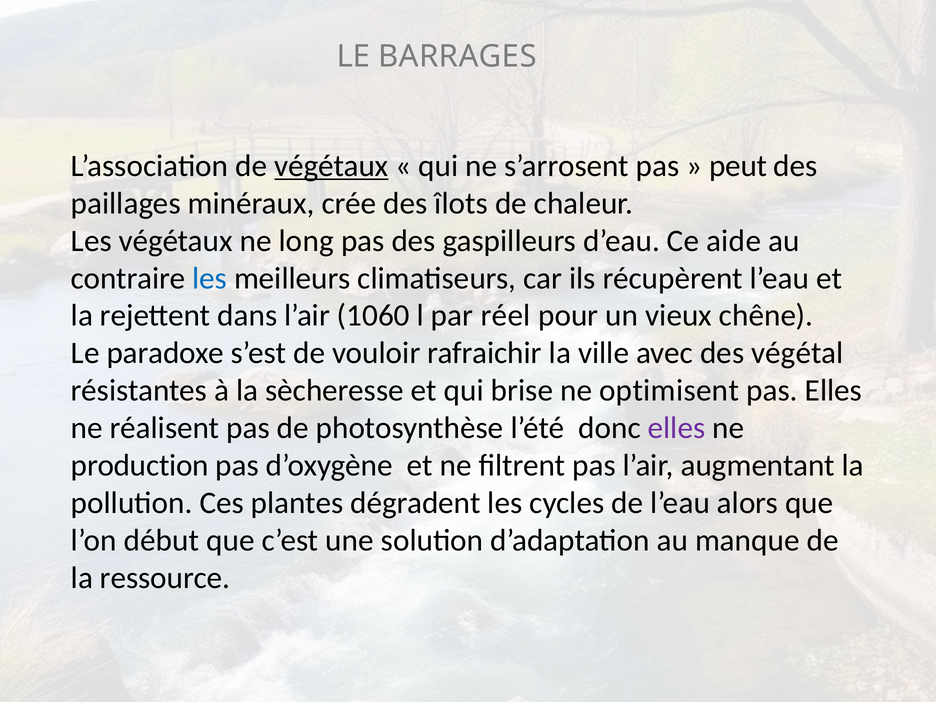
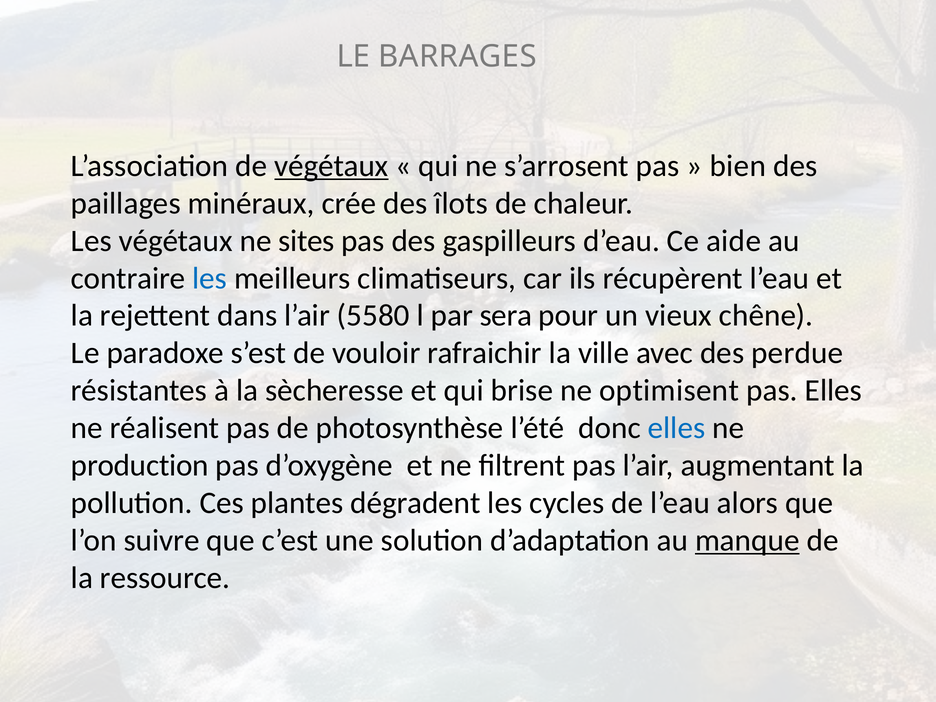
peut: peut -> bien (738, 166)
long: long -> sites (306, 241)
1060: 1060 -> 5580 (373, 316)
réel: réel -> sera (506, 316)
végétal: végétal -> perdue (797, 353)
elles colour: purple -> blue (677, 428)
début: début -> suivre (162, 540)
manque underline: none -> present (747, 540)
